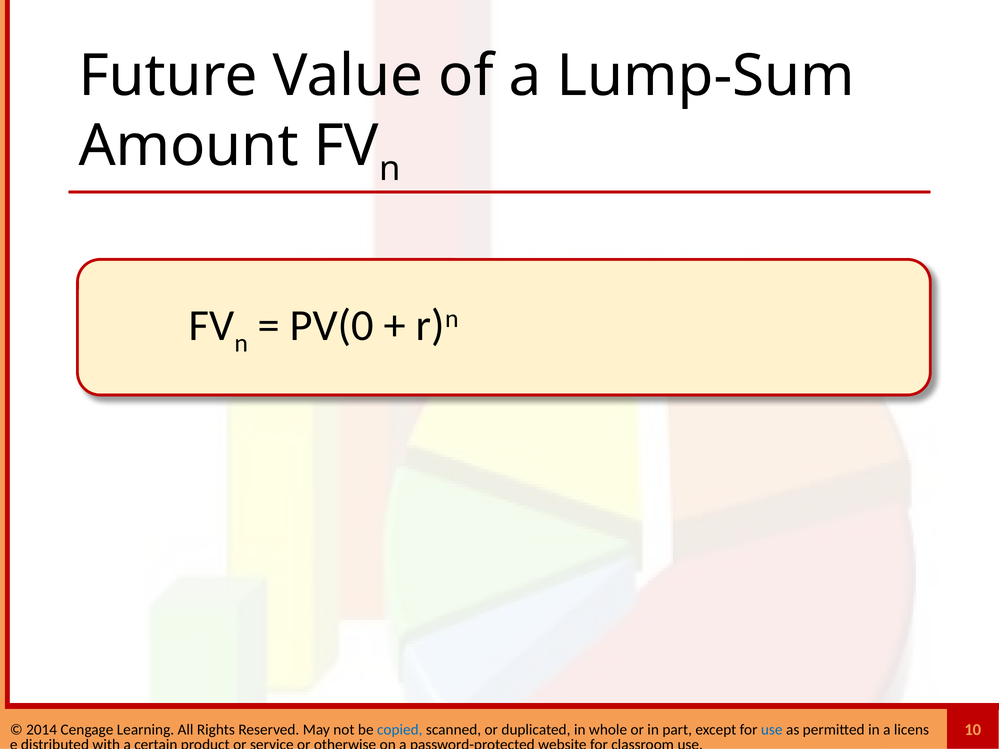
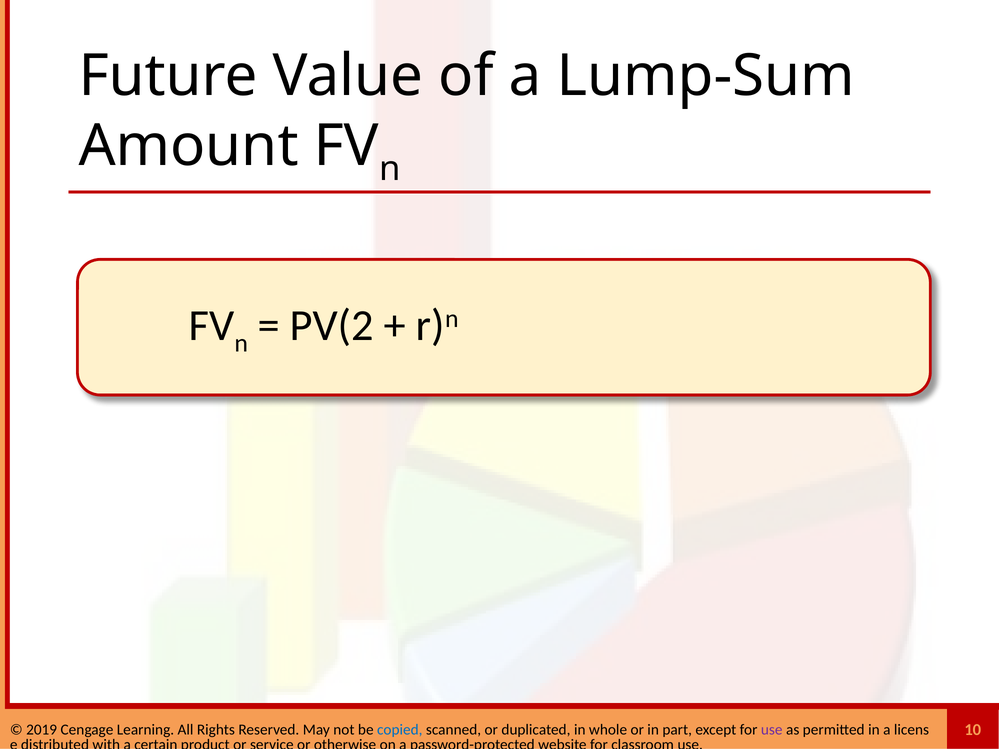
PV(0: PV(0 -> PV(2 (332, 326)
2014: 2014 -> 2019 (42, 730)
use colour: blue -> purple (772, 730)
